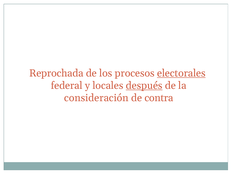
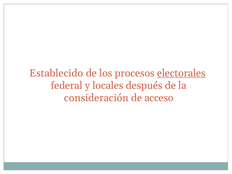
Reprochada: Reprochada -> Establecido (56, 73)
después underline: present -> none (144, 86)
contra: contra -> acceso (159, 98)
